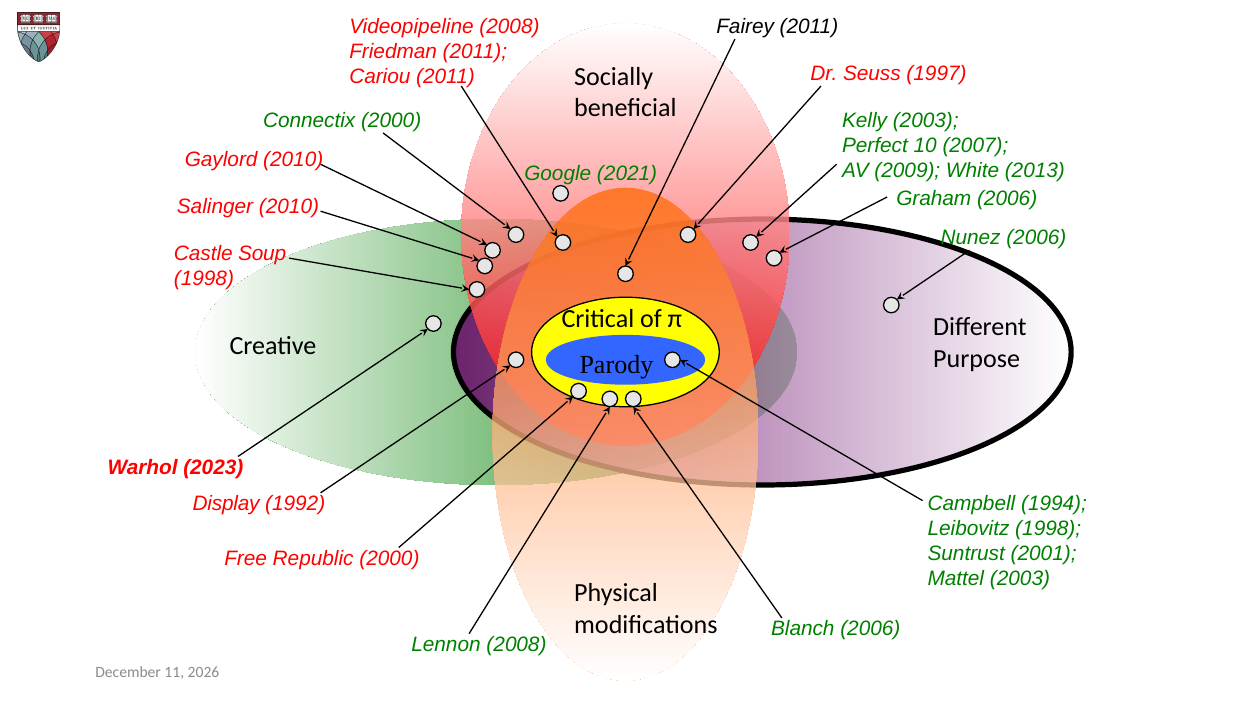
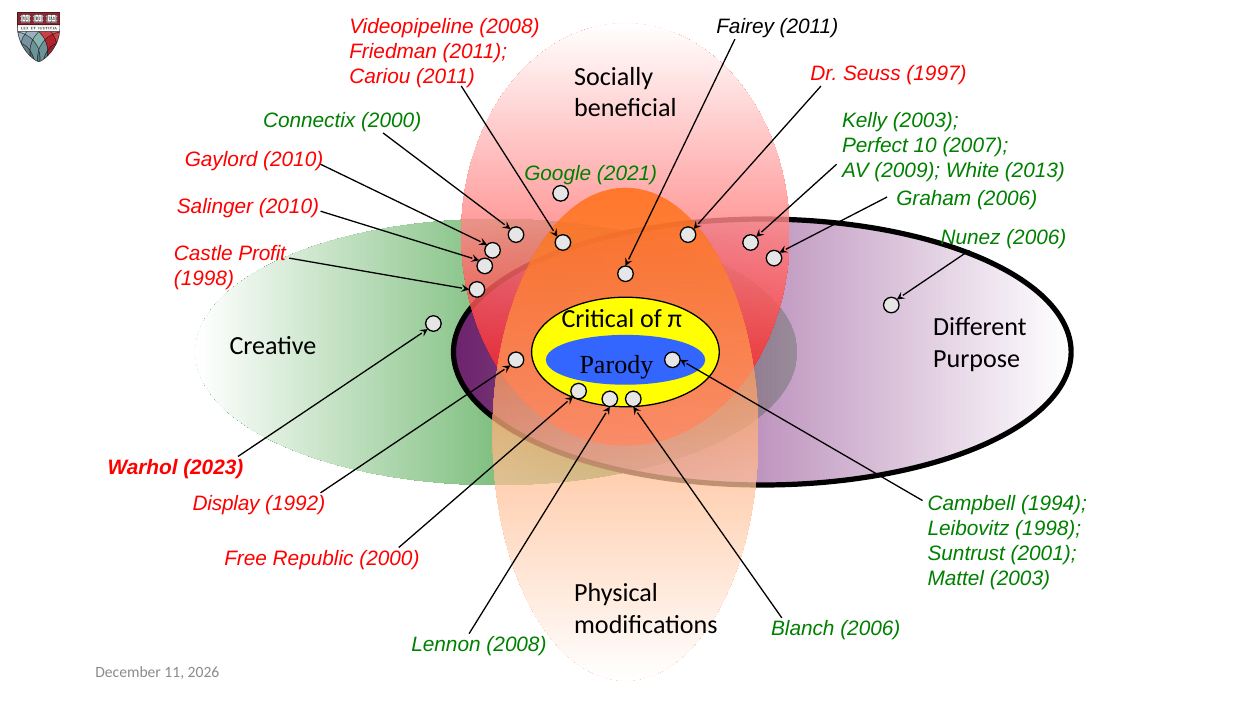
Soup: Soup -> Profit (262, 253)
